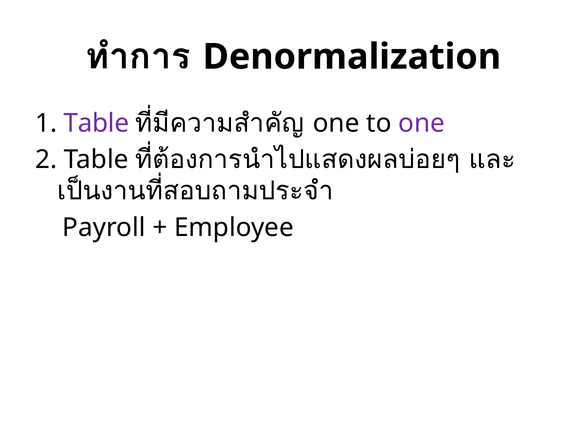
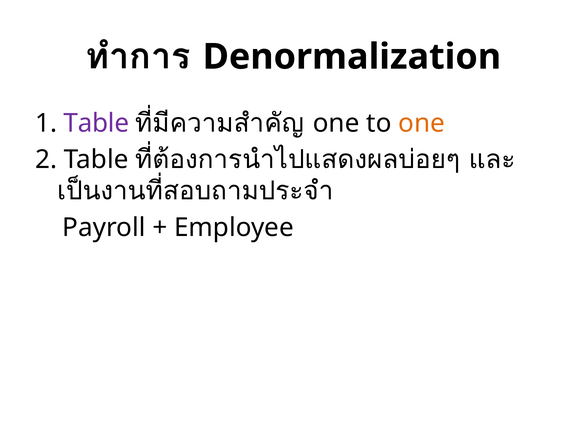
one colour: purple -> orange (422, 123)
